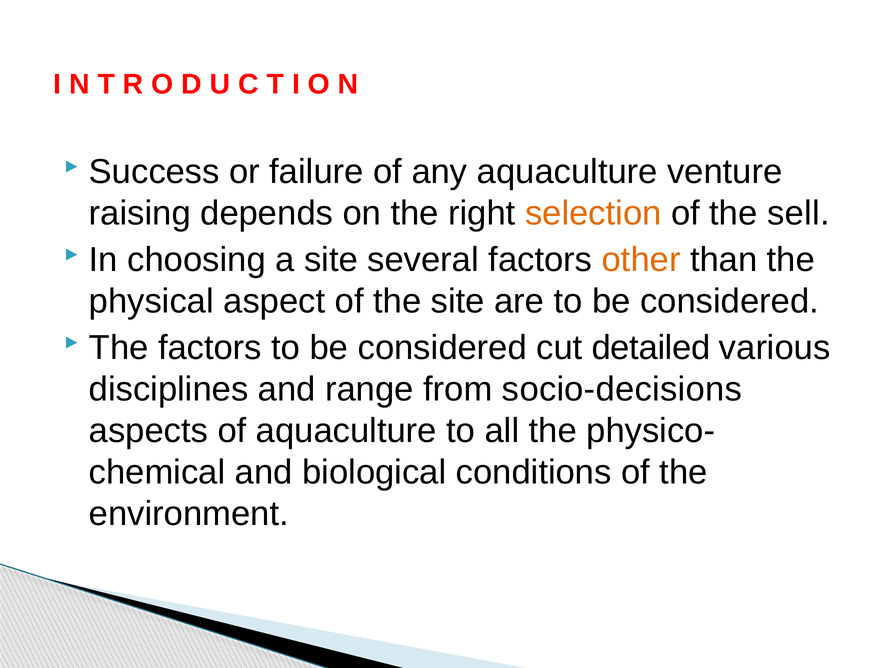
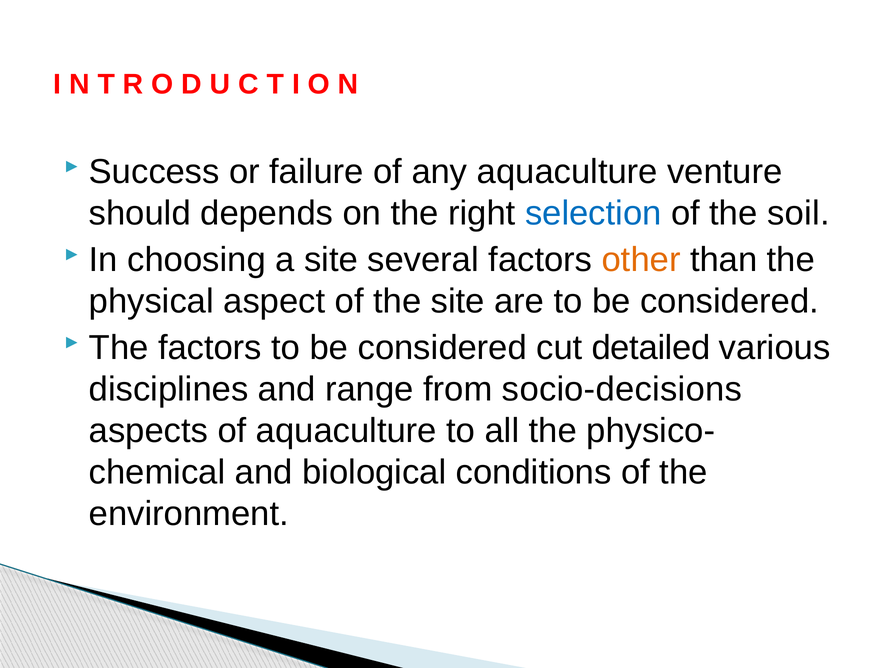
raising: raising -> should (140, 213)
selection colour: orange -> blue (593, 213)
sell: sell -> soil (799, 213)
